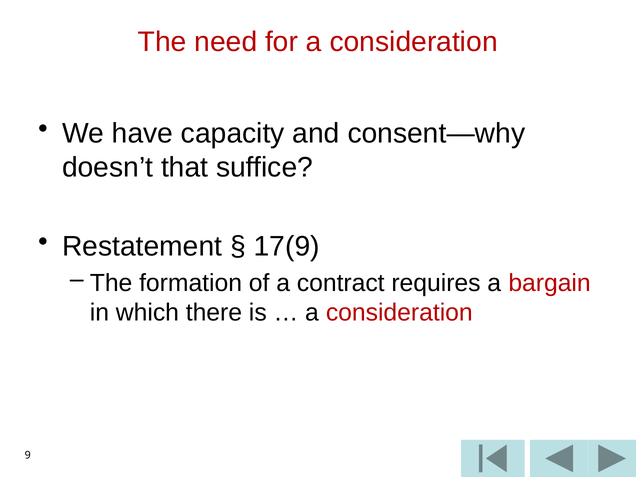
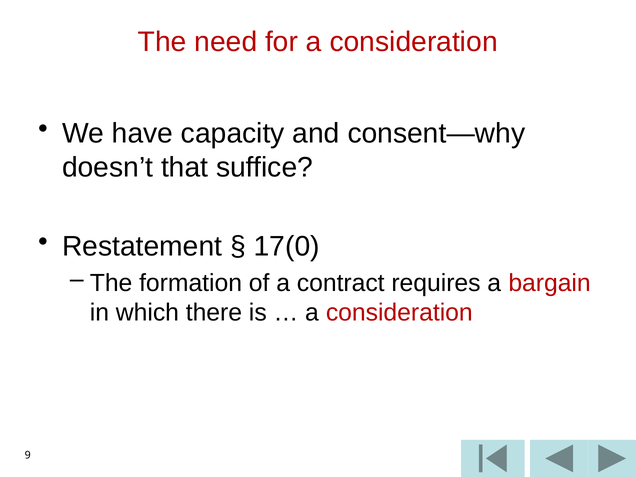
17(9: 17(9 -> 17(0 (287, 247)
